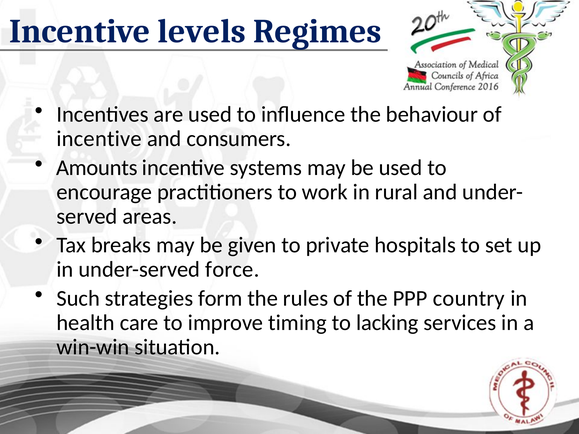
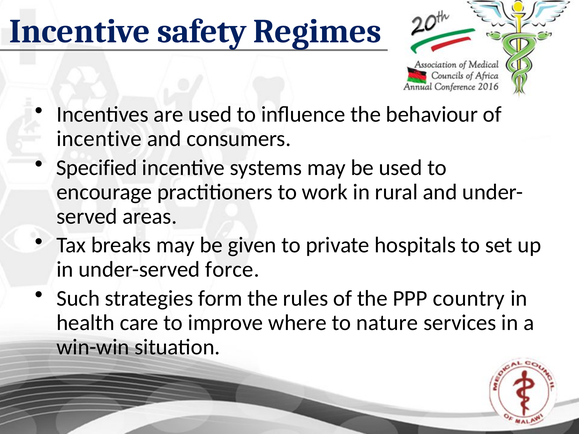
levels: levels -> safety (202, 31)
Amounts: Amounts -> Specified (97, 168)
timing: timing -> where (297, 323)
lacking: lacking -> nature (387, 323)
